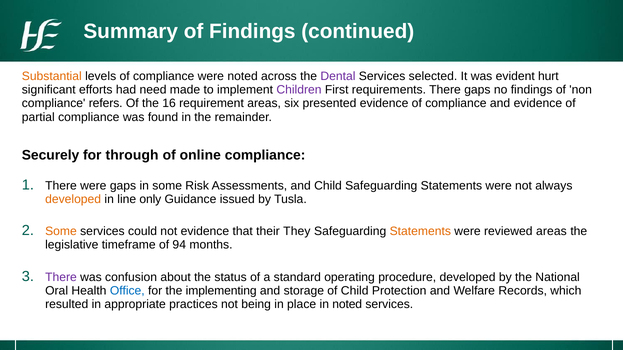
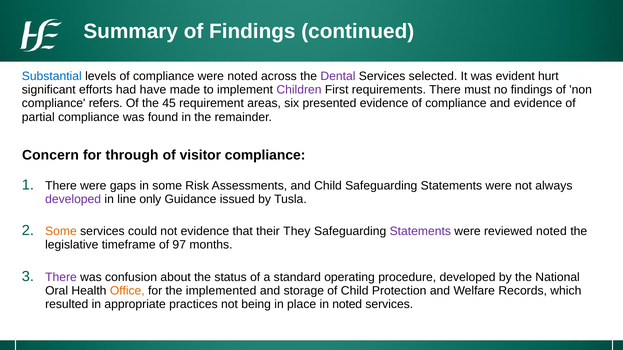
Substantial colour: orange -> blue (52, 76)
need: need -> have (153, 90)
There gaps: gaps -> must (477, 90)
16: 16 -> 45 (169, 104)
Securely: Securely -> Concern (50, 155)
online: online -> visitor (200, 155)
developed colour: orange -> purple (73, 200)
Statements colour: orange -> purple (420, 231)
reviewed areas: areas -> noted (551, 231)
94: 94 -> 97 (179, 245)
Office colour: blue -> orange (127, 291)
implementing: implementing -> implemented (221, 291)
